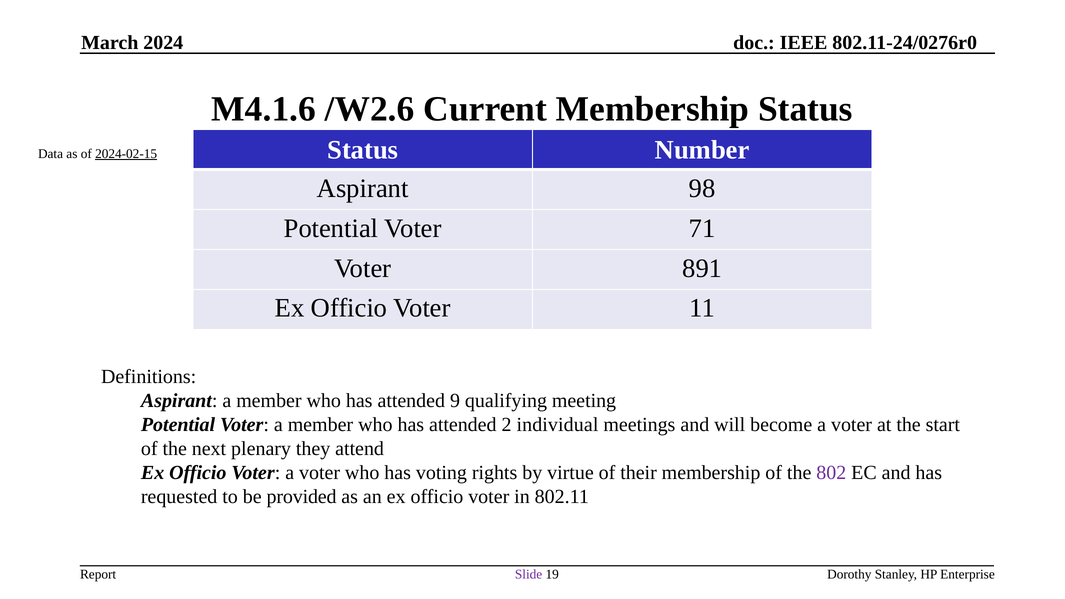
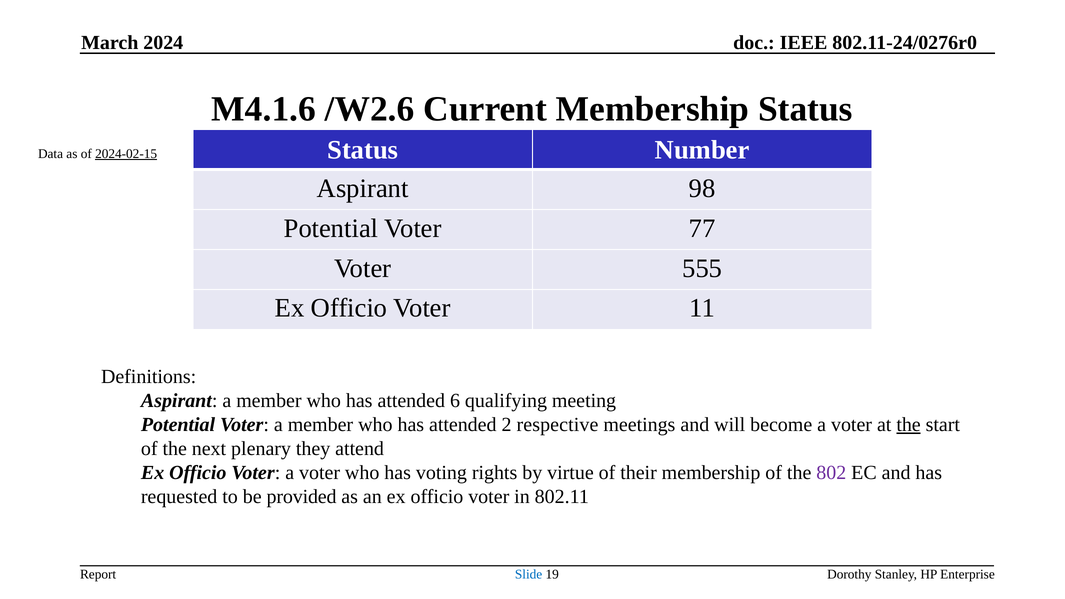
71: 71 -> 77 (702, 228)
891: 891 -> 555 (702, 268)
9: 9 -> 6 (455, 401)
individual: individual -> respective (557, 425)
the underline: none -> present (909, 425)
Slide colour: purple -> blue (529, 575)
